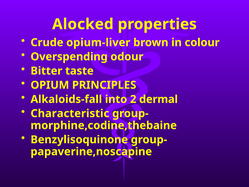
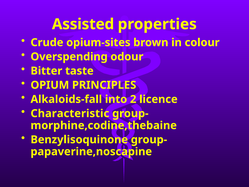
Alocked: Alocked -> Assisted (83, 24)
opium-liver: opium-liver -> opium-sites (98, 42)
dermal: dermal -> licence (158, 99)
